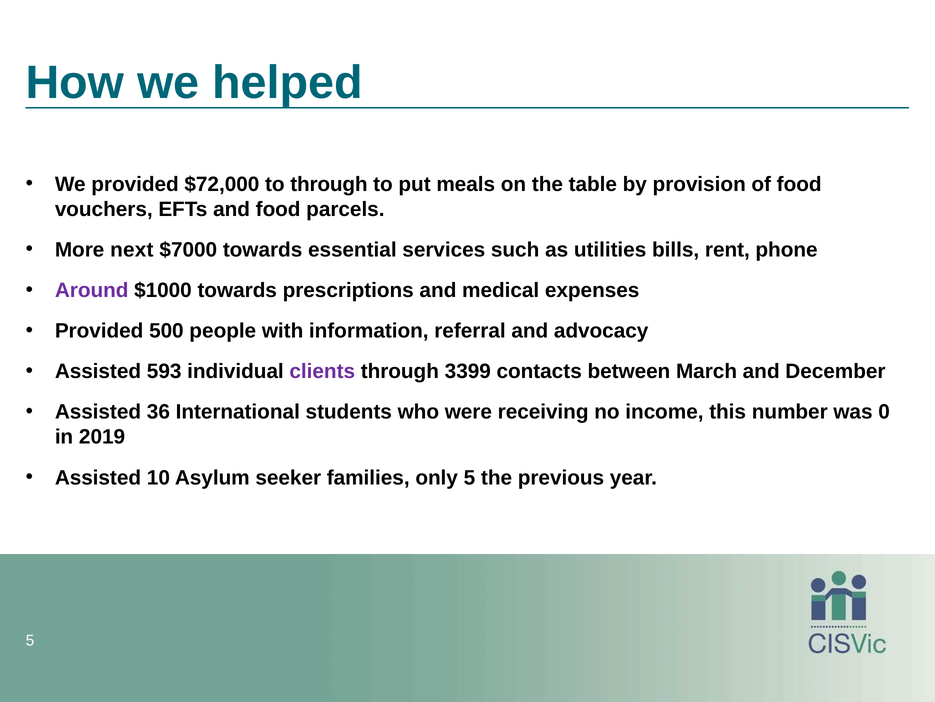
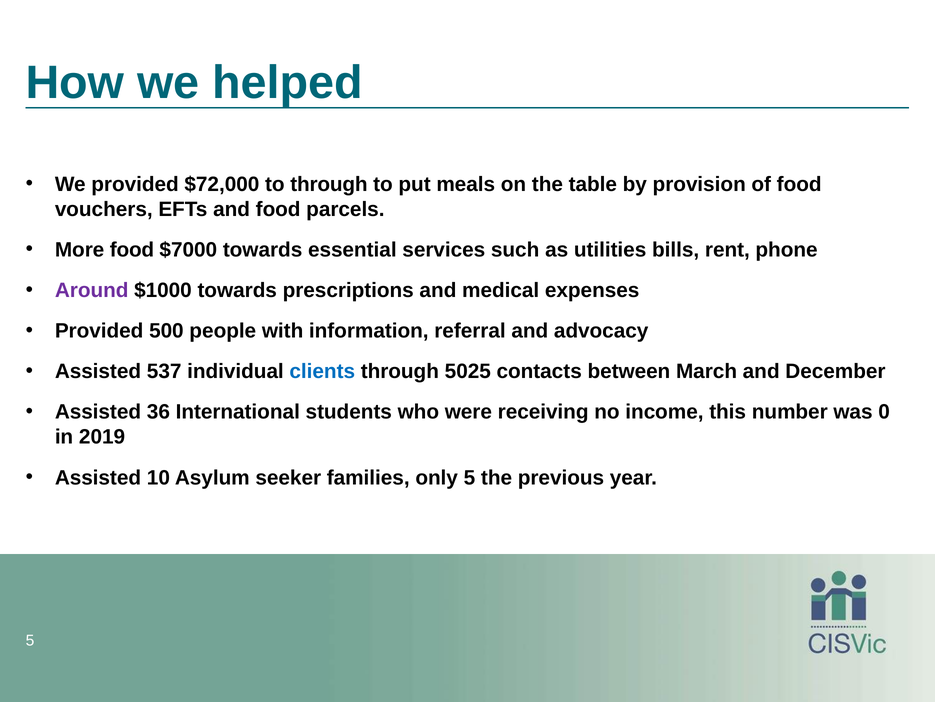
More next: next -> food (132, 250)
593: 593 -> 537 (164, 371)
clients colour: purple -> blue (322, 371)
3399: 3399 -> 5025 (468, 371)
